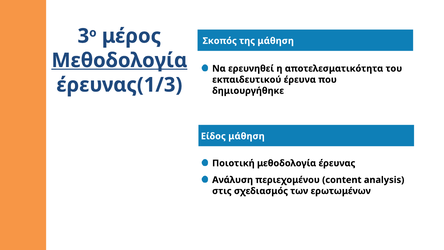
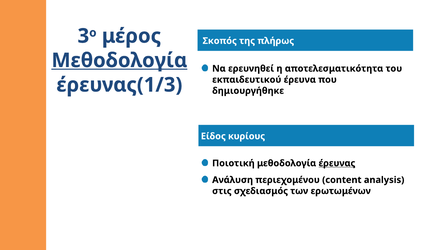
της μάθηση: μάθηση -> πλήρως (276, 41)
Είδος μάθηση: μάθηση -> κυρίους (247, 136)
έρευνας underline: none -> present (337, 163)
